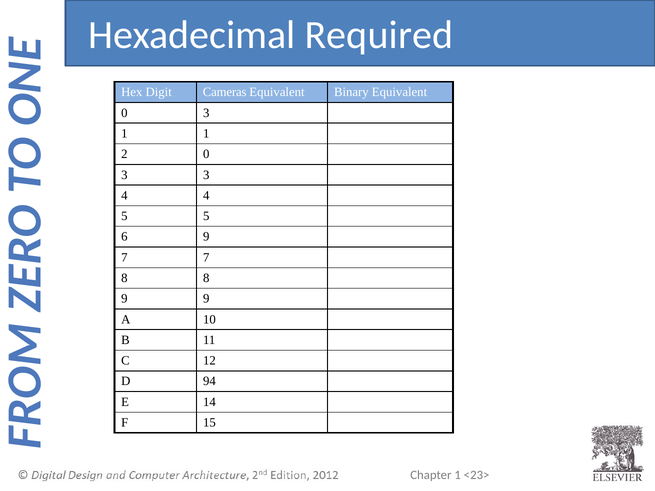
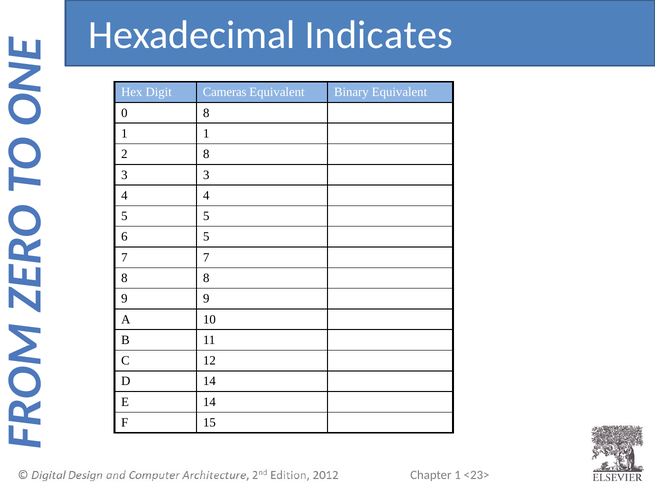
Required: Required -> Indicates (379, 35)
3: 3 -> 8 (206, 113)
2 0: 0 -> 8 (206, 154)
6 9: 9 -> 5 (206, 237)
D 94: 94 -> 14 (209, 381)
